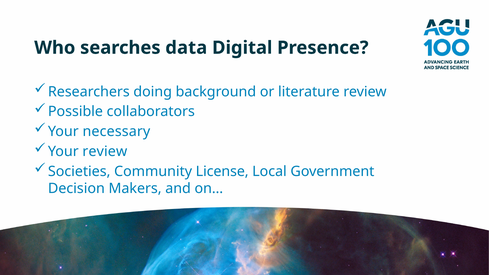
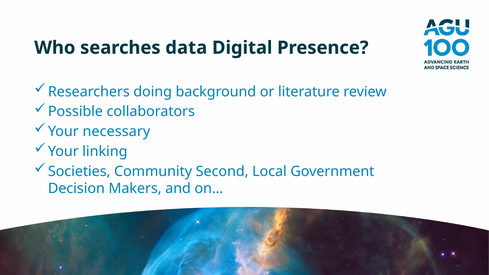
Your review: review -> linking (105, 152)
License: License -> Second (222, 171)
